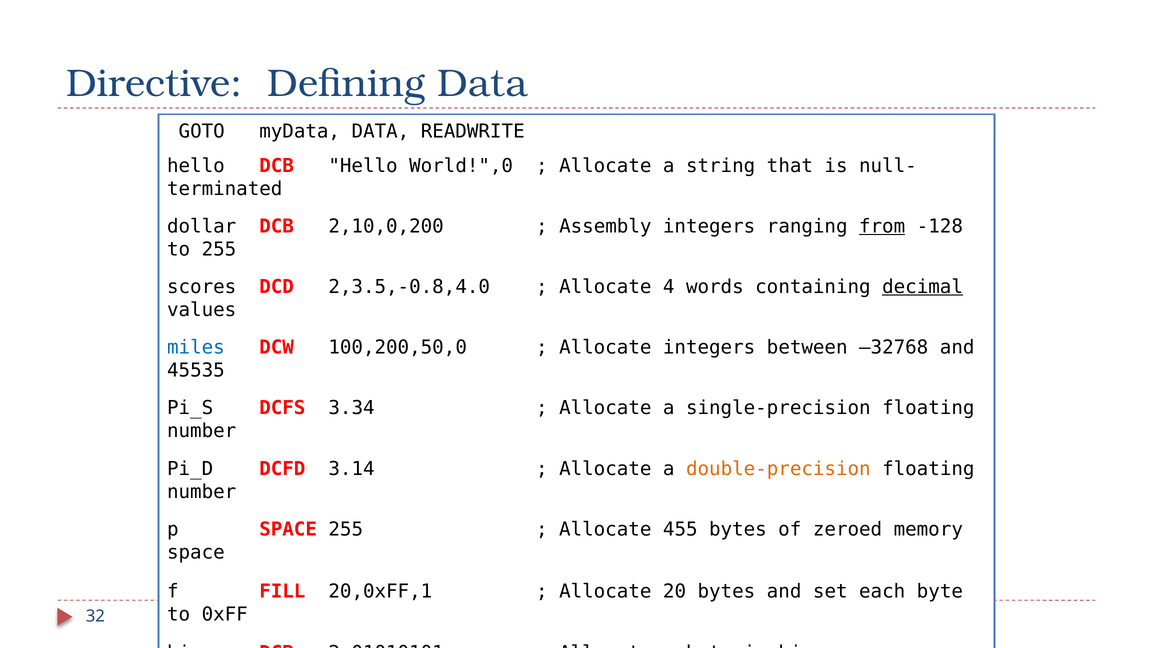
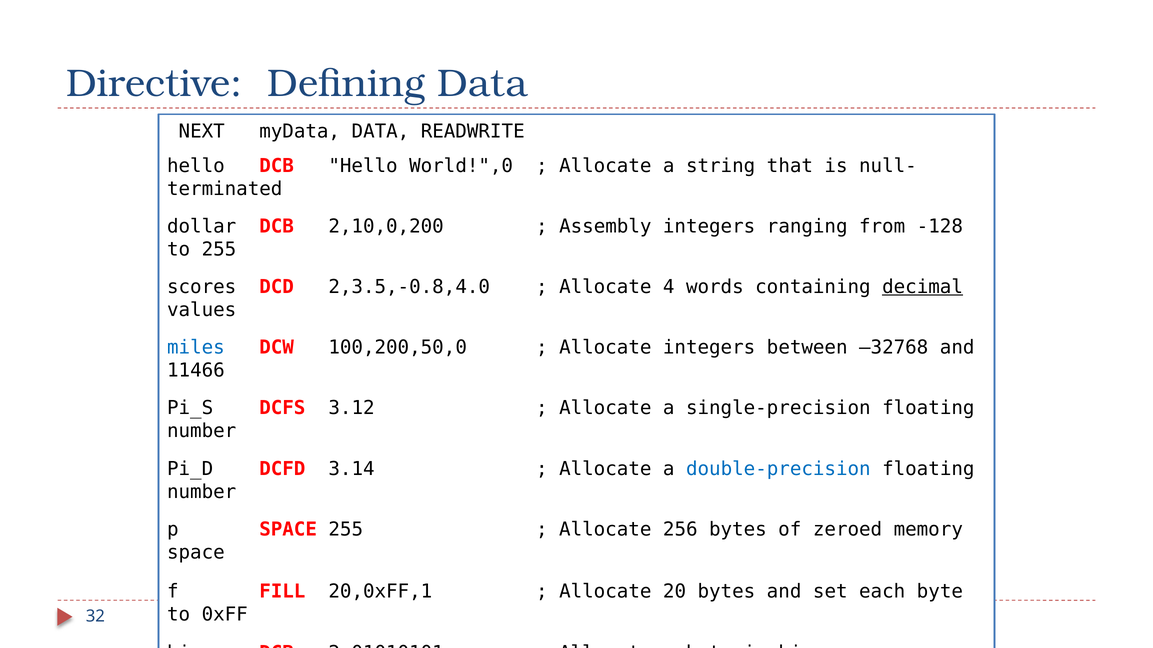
GOTO: GOTO -> NEXT (202, 131)
from underline: present -> none (882, 226)
45535: 45535 -> 11466 (196, 371)
3.34: 3.34 -> 3.12 (352, 408)
double-precision colour: orange -> blue (778, 469)
455: 455 -> 256 (680, 530)
